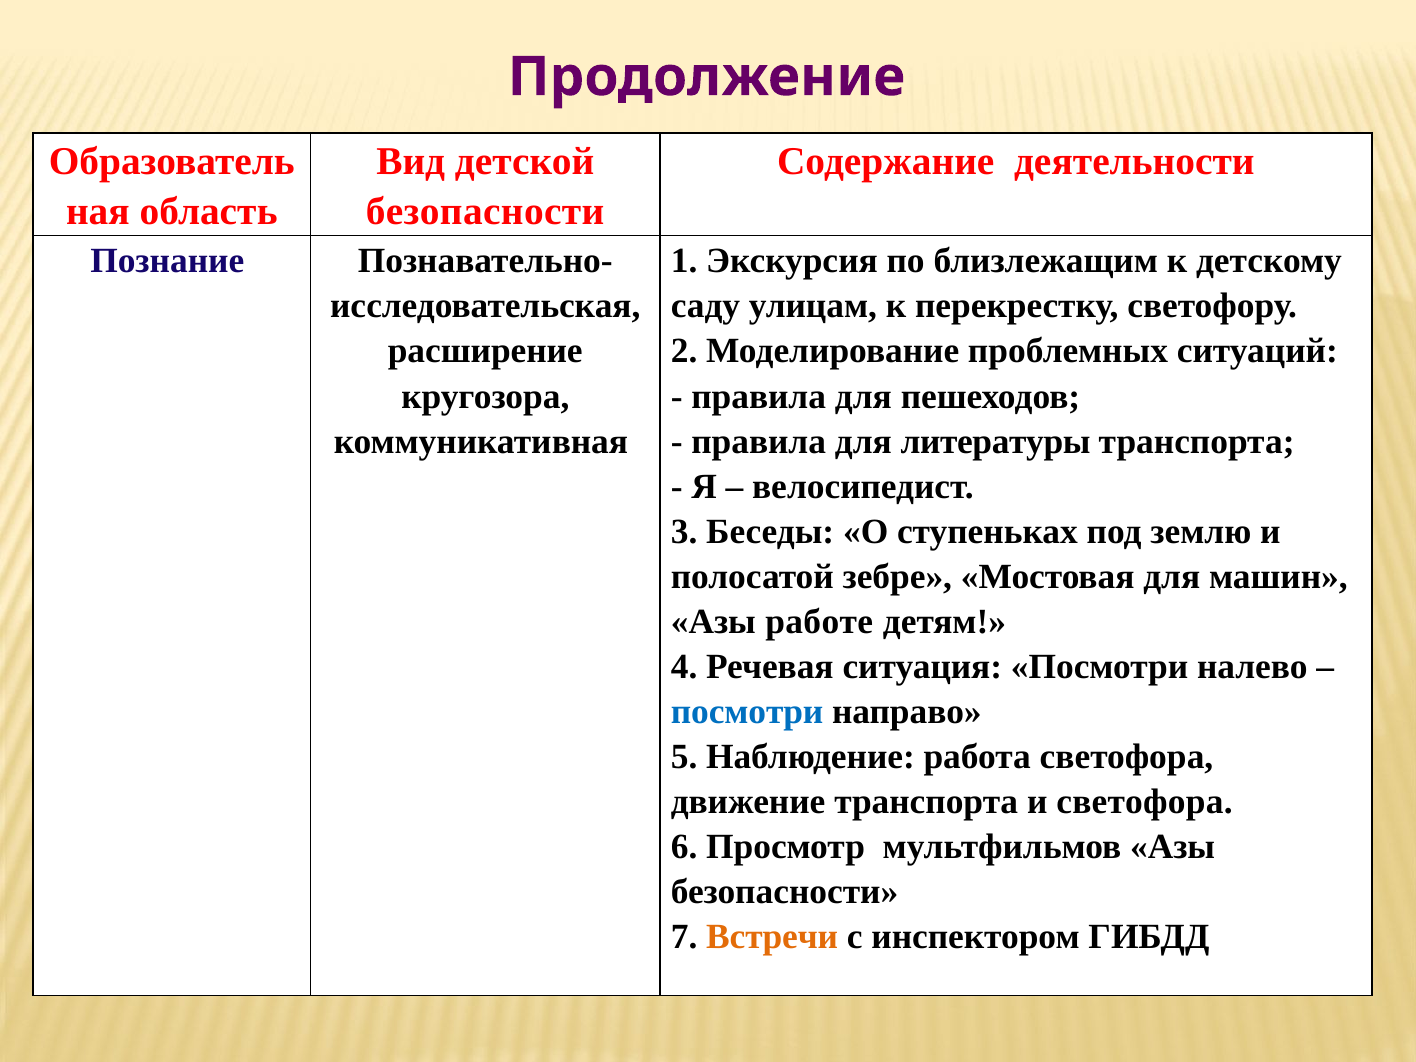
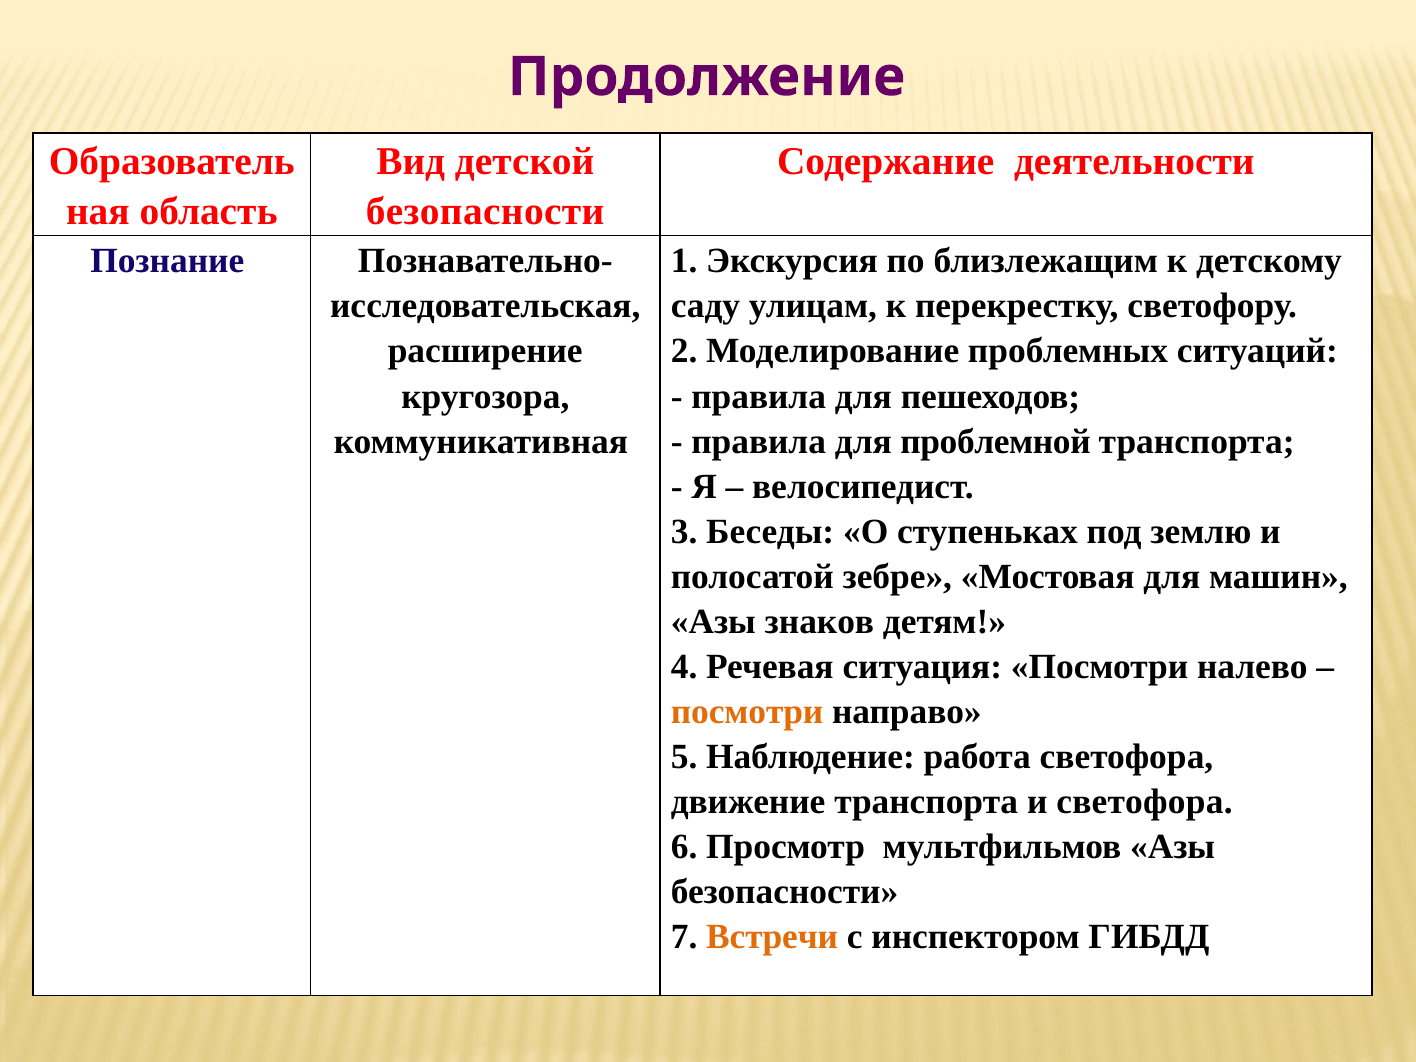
литературы: литературы -> проблемной (996, 441)
работе: работе -> знаков (819, 622)
посмотри colour: blue -> orange (747, 712)
